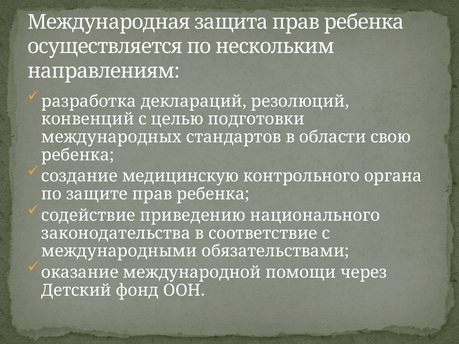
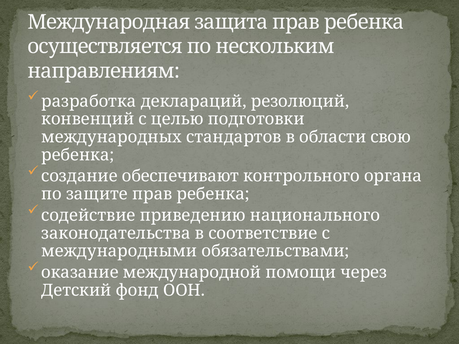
медицинскую: медицинскую -> обеспечивают (180, 176)
